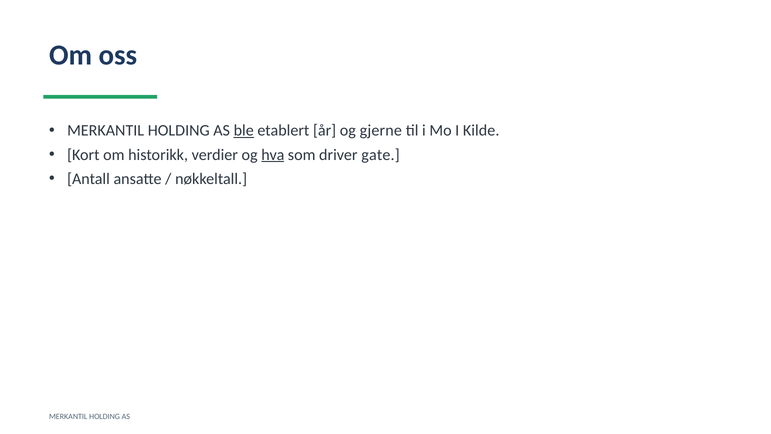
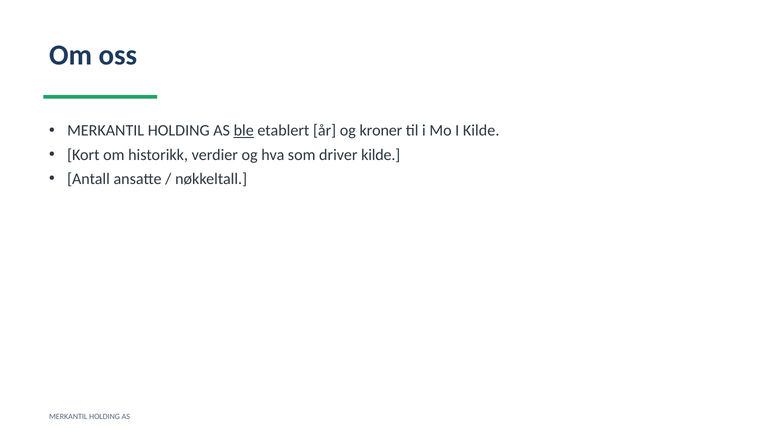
gjerne: gjerne -> kroner (381, 131)
hva underline: present -> none (273, 155)
driver gate: gate -> kilde (381, 155)
